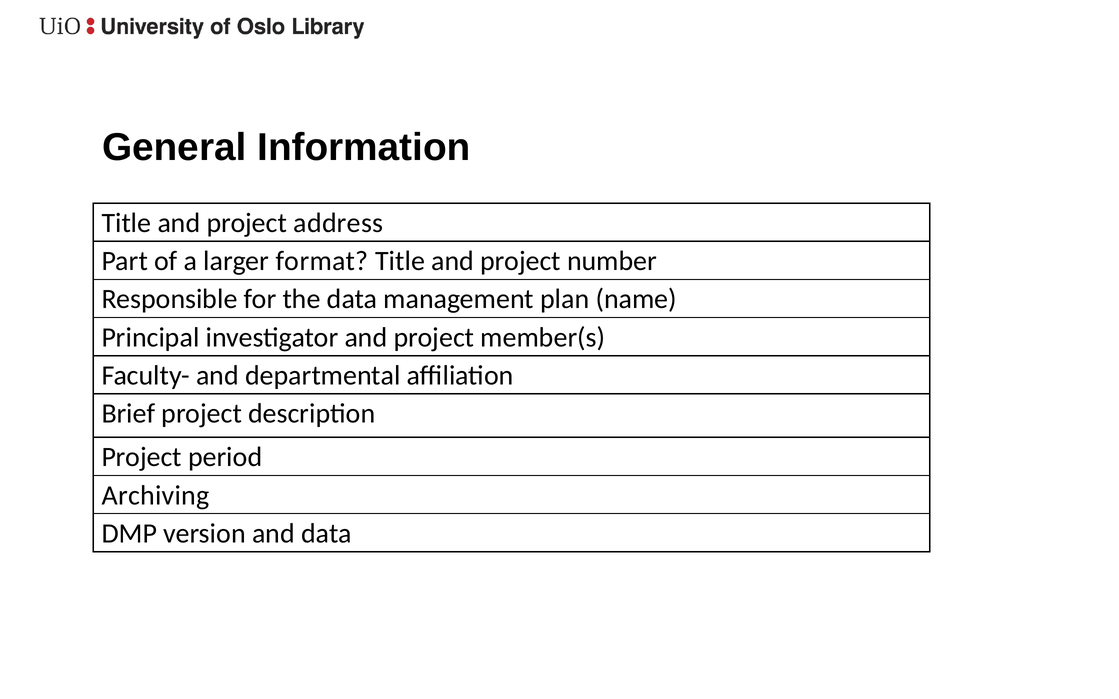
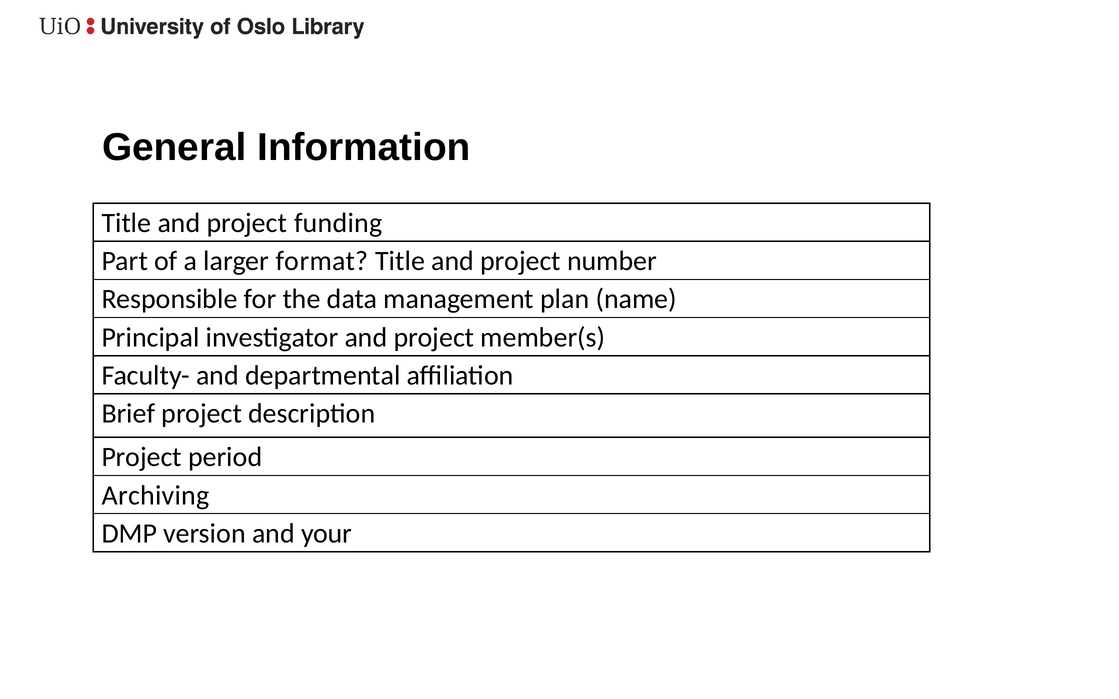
address: address -> funding (338, 223)
and data: data -> your (327, 534)
